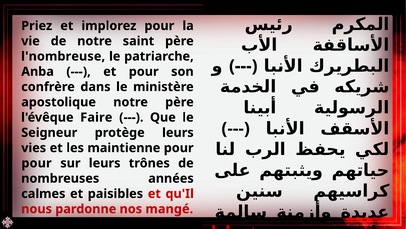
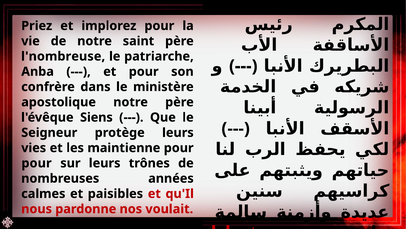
Faire: Faire -> Siens (96, 117)
mangé: mangé -> voulait (169, 208)
